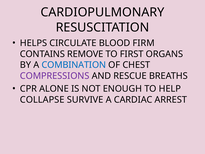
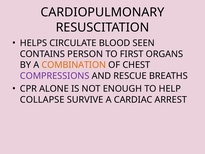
FIRM: FIRM -> SEEN (144, 43)
REMOVE: REMOVE -> PERSON (85, 54)
COMBINATION colour: blue -> orange (74, 65)
